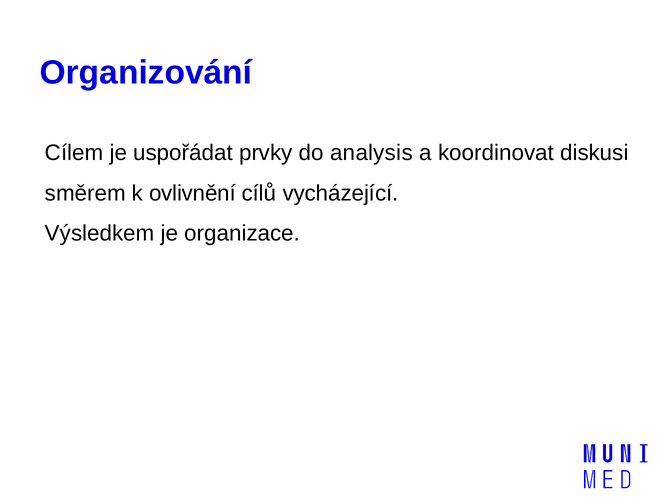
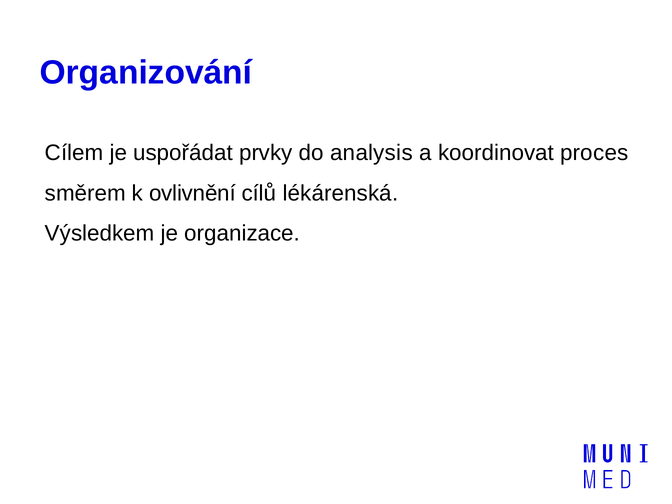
diskusi: diskusi -> proces (594, 153)
vycházející: vycházející -> lékárenská (340, 193)
